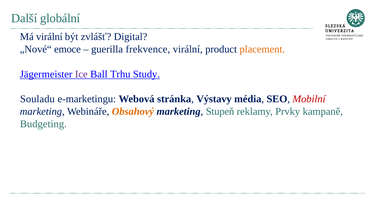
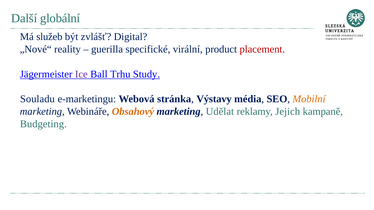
Má virální: virální -> služeb (49, 37)
emoce: emoce -> reality (67, 49)
frekvence: frekvence -> specifické (148, 49)
placement colour: orange -> red (262, 49)
Mobilní colour: red -> orange (309, 99)
Stupeň: Stupeň -> Udělat (220, 112)
Prvky: Prvky -> Jejich (288, 112)
